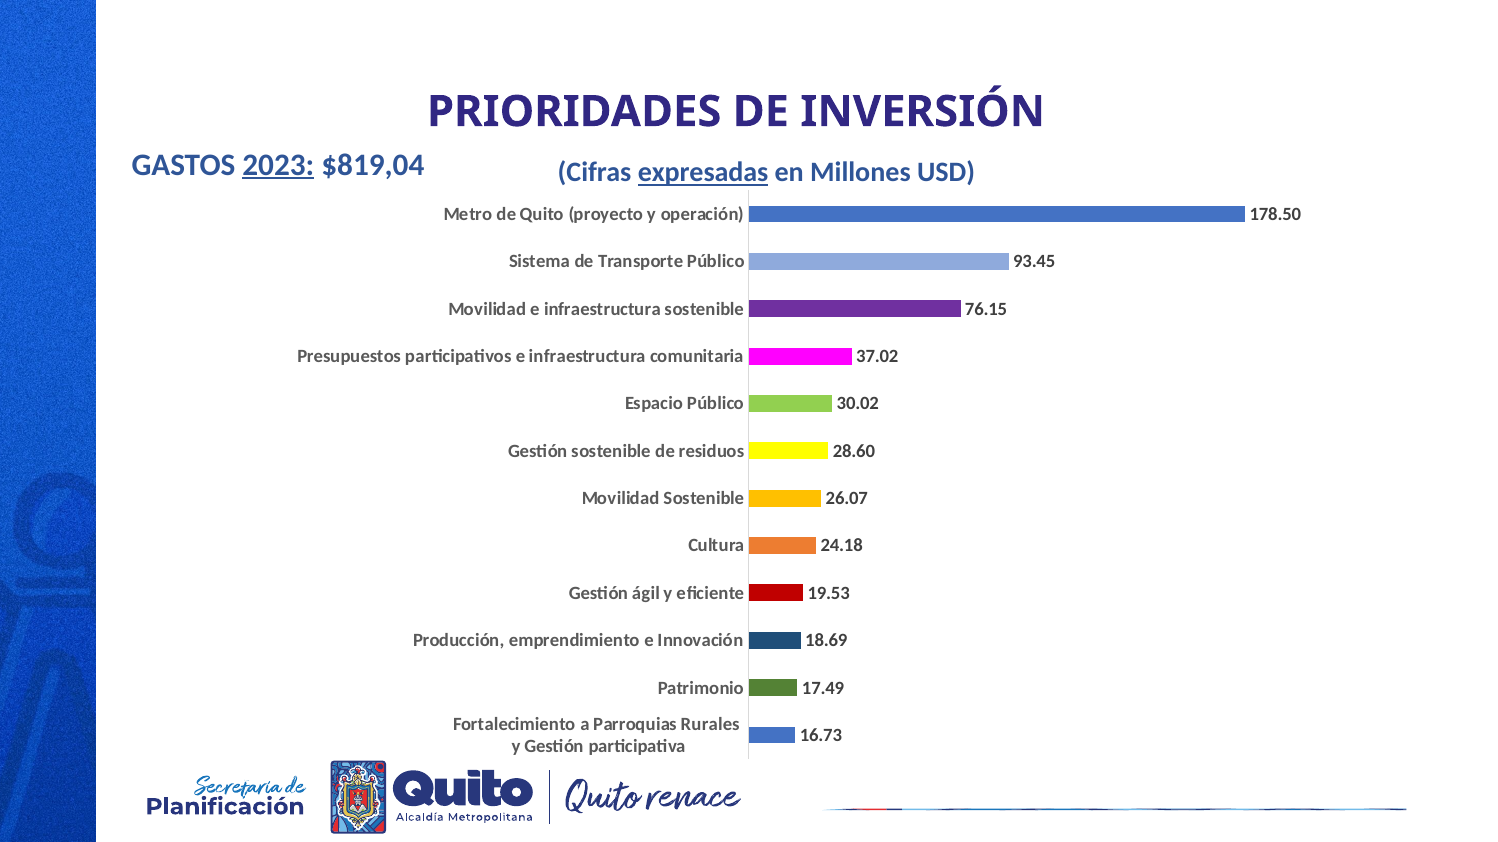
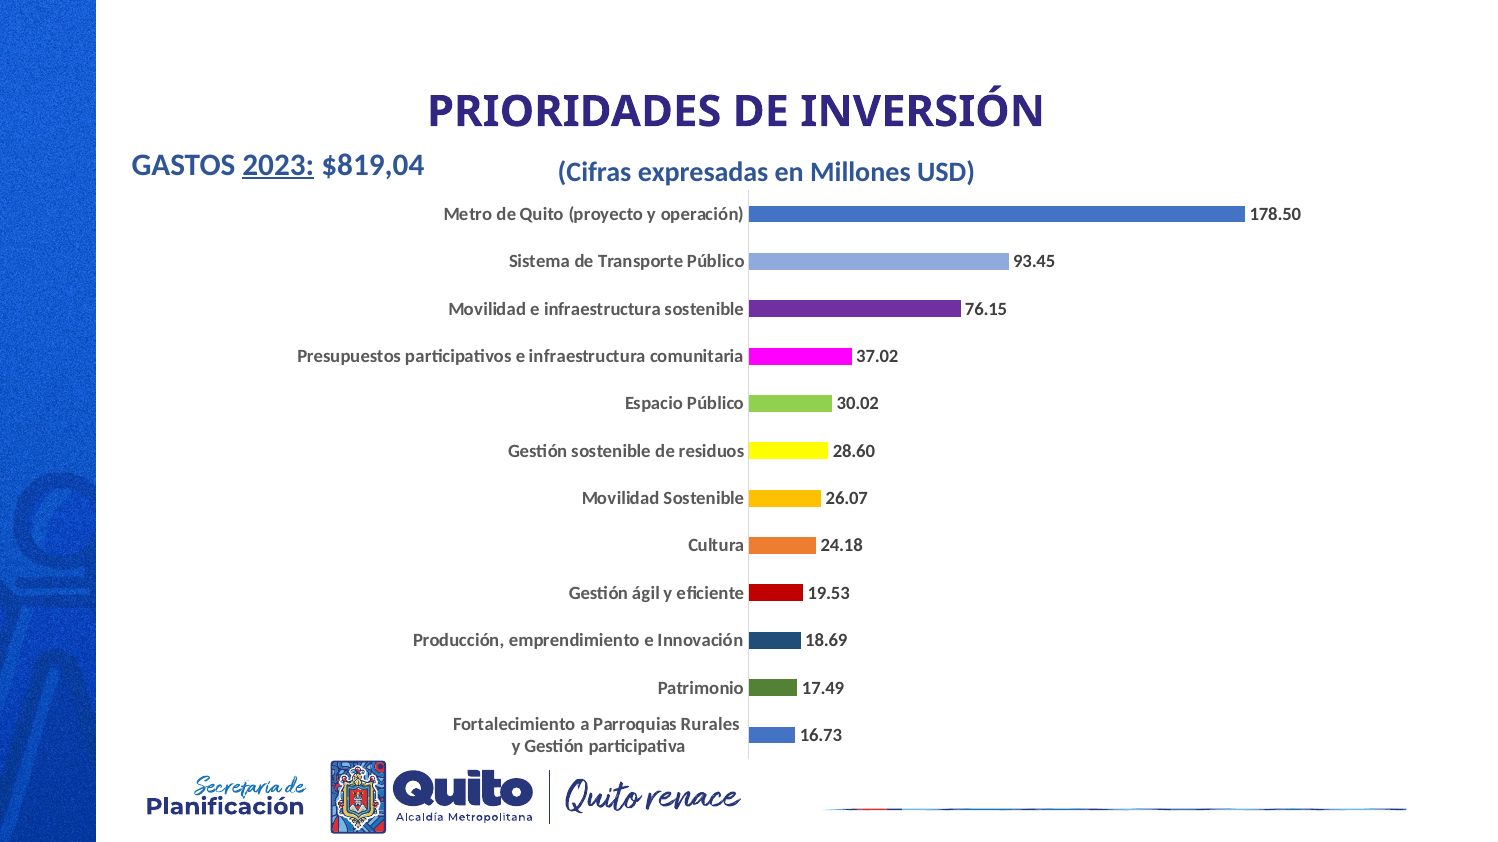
expresadas underline: present -> none (703, 173)
